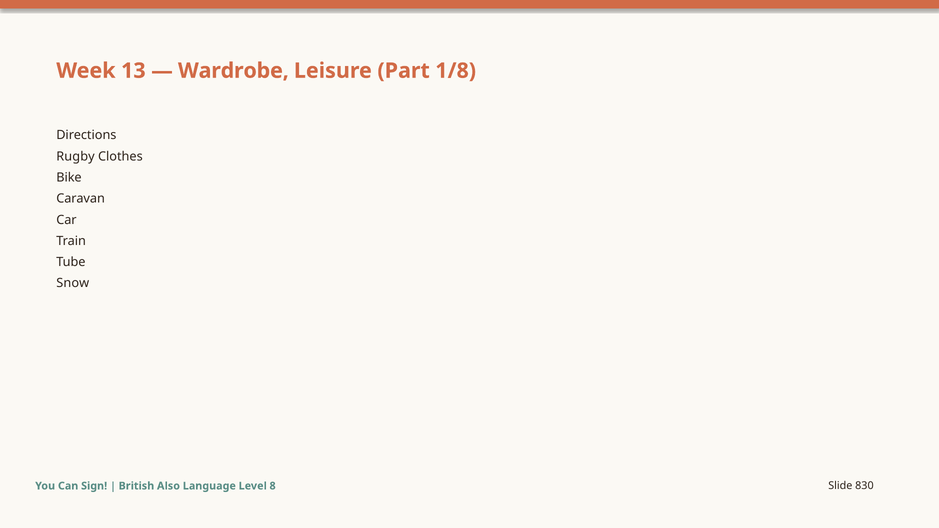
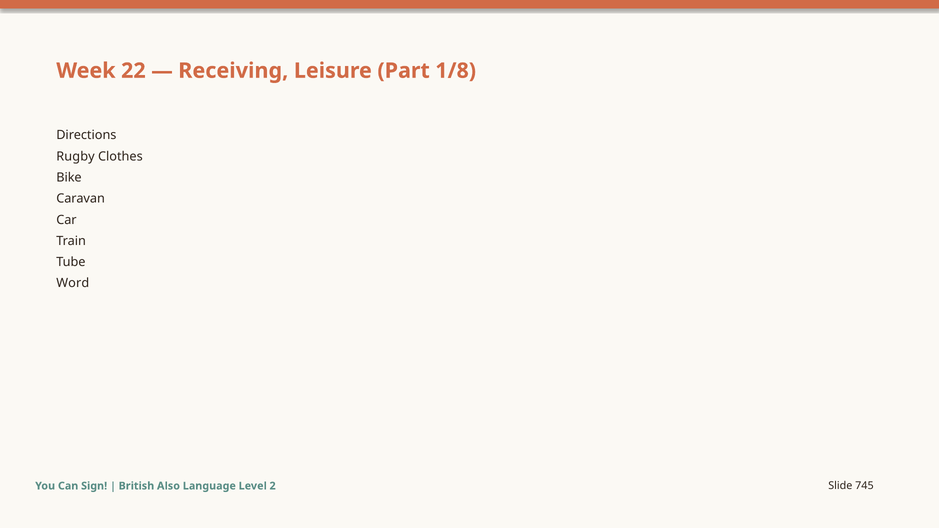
13: 13 -> 22 (133, 71)
Wardrobe: Wardrobe -> Receiving (233, 71)
Snow: Snow -> Word (73, 283)
8: 8 -> 2 (273, 486)
830: 830 -> 745 (864, 486)
